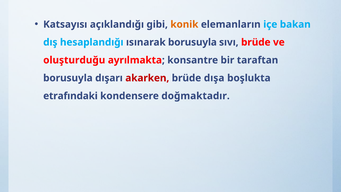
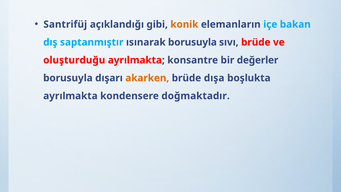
Katsayısı: Katsayısı -> Santrifüj (65, 24)
hesaplandığı: hesaplandığı -> saptanmıştır (92, 42)
taraftan: taraftan -> değerler (258, 60)
akarken colour: red -> orange (147, 78)
etrafındaki: etrafındaki -> ayrılmakta (70, 96)
